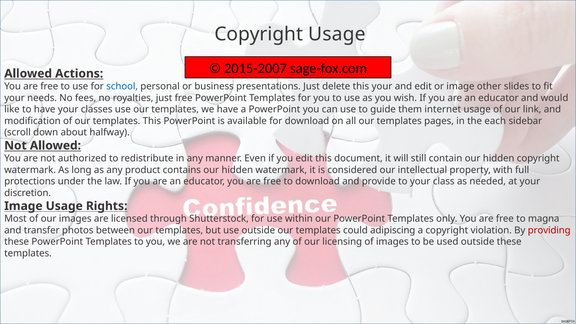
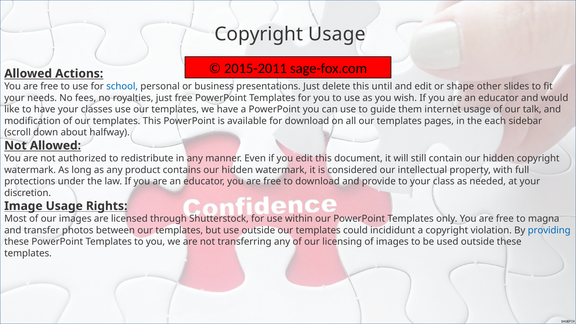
2015-2007: 2015-2007 -> 2015-2011 (255, 68)
this your: your -> until (382, 86)
or image: image -> shape (460, 86)
link: link -> talk (532, 109)
adipiscing: adipiscing -> incididunt (393, 230)
providing colour: red -> blue (549, 230)
